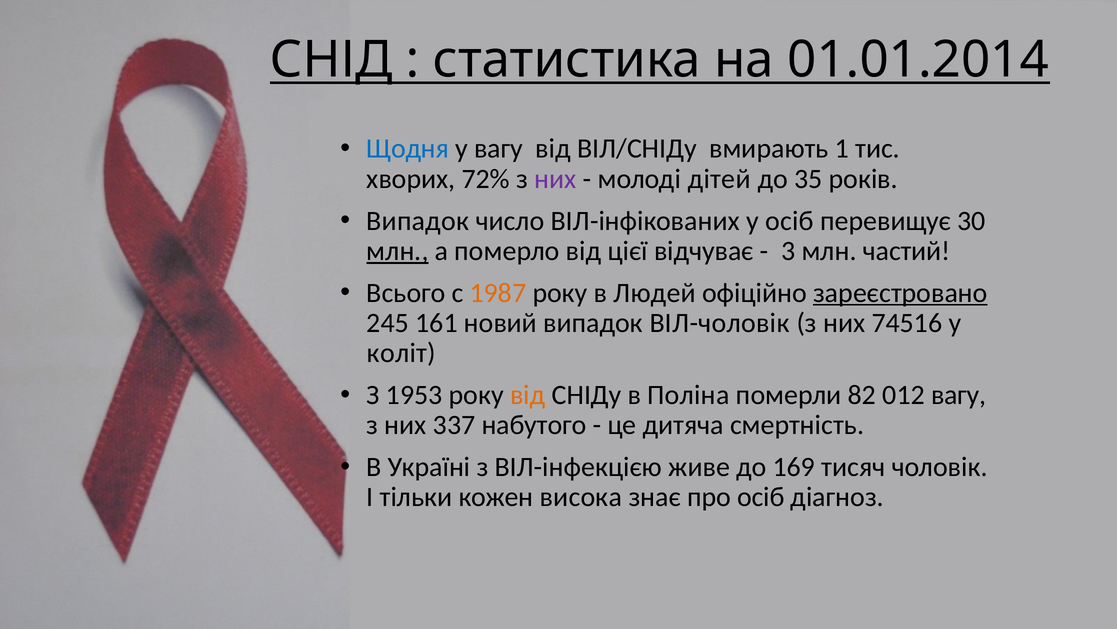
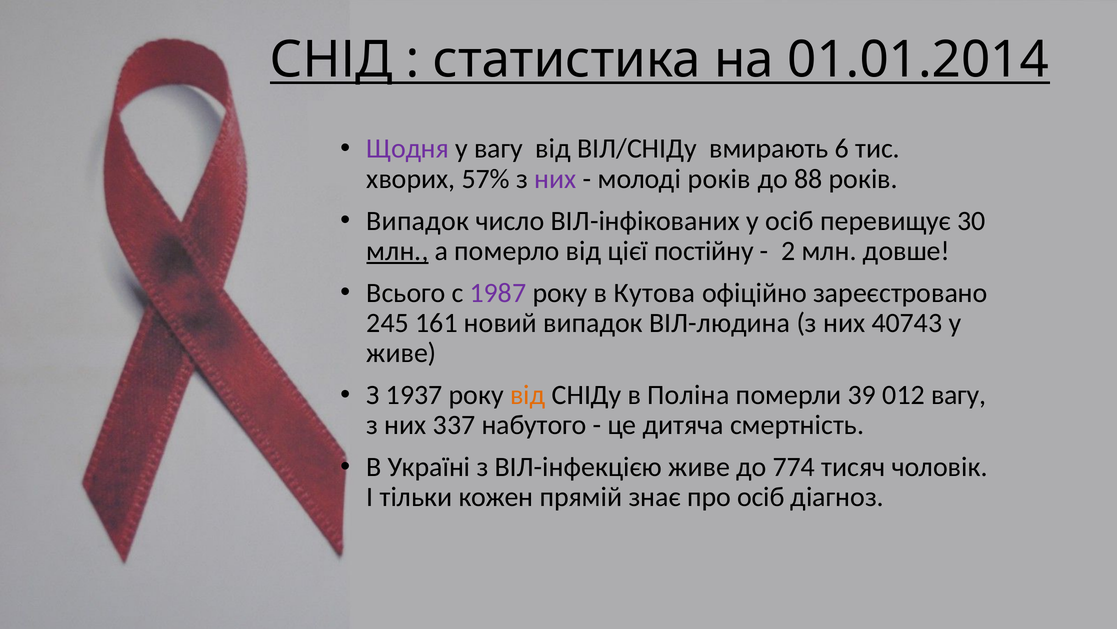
Щодня colour: blue -> purple (408, 149)
1: 1 -> 6 (842, 149)
72%: 72% -> 57% (486, 179)
молоді дітей: дітей -> років (719, 179)
35: 35 -> 88 (808, 179)
відчуває: відчуває -> постійну (704, 251)
3: 3 -> 2 (788, 251)
частий: частий -> довше (906, 251)
1987 colour: orange -> purple (498, 292)
Людей: Людей -> Кутова (654, 292)
зареєстровано underline: present -> none (900, 292)
ВІЛ-чоловік: ВІЛ-чоловік -> ВІЛ-людина (720, 323)
74516: 74516 -> 40743 (907, 323)
коліт: коліт -> живе (401, 353)
1953: 1953 -> 1937 (414, 395)
82: 82 -> 39 (862, 395)
169: 169 -> 774 (794, 466)
висока: висока -> прямій (581, 497)
